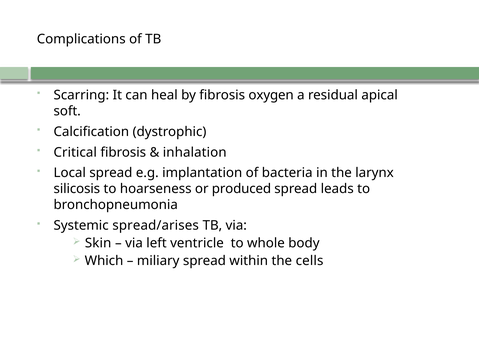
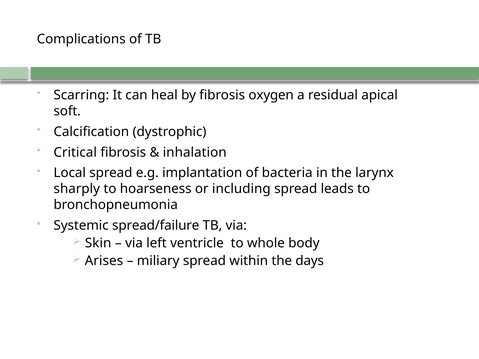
silicosis: silicosis -> sharply (77, 189)
produced: produced -> including (241, 189)
spread/arises: spread/arises -> spread/failure (156, 226)
Which: Which -> Arises (104, 261)
cells: cells -> days (310, 261)
